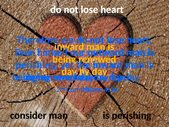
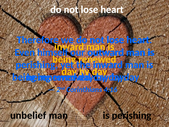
consider: consider -> unbelief (28, 115)
